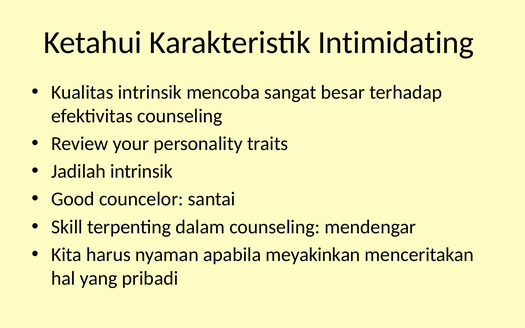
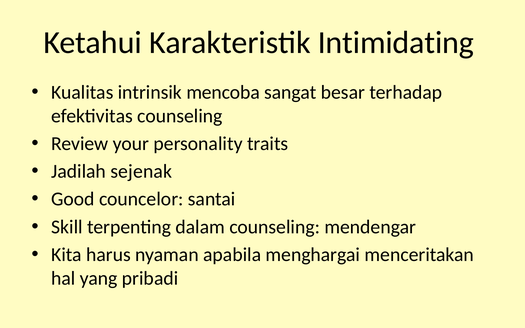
Jadilah intrinsik: intrinsik -> sejenak (141, 172)
meyakinkan: meyakinkan -> menghargai (313, 255)
